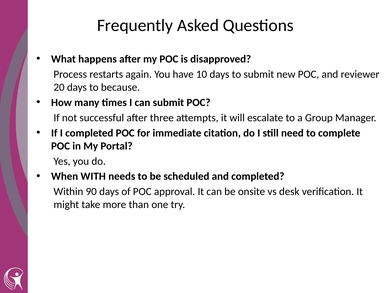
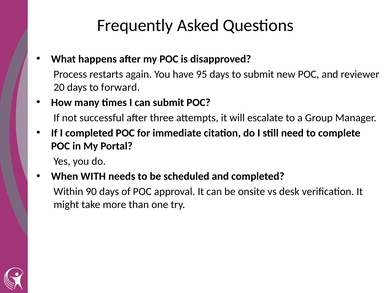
10: 10 -> 95 (202, 74)
because: because -> forward (120, 87)
